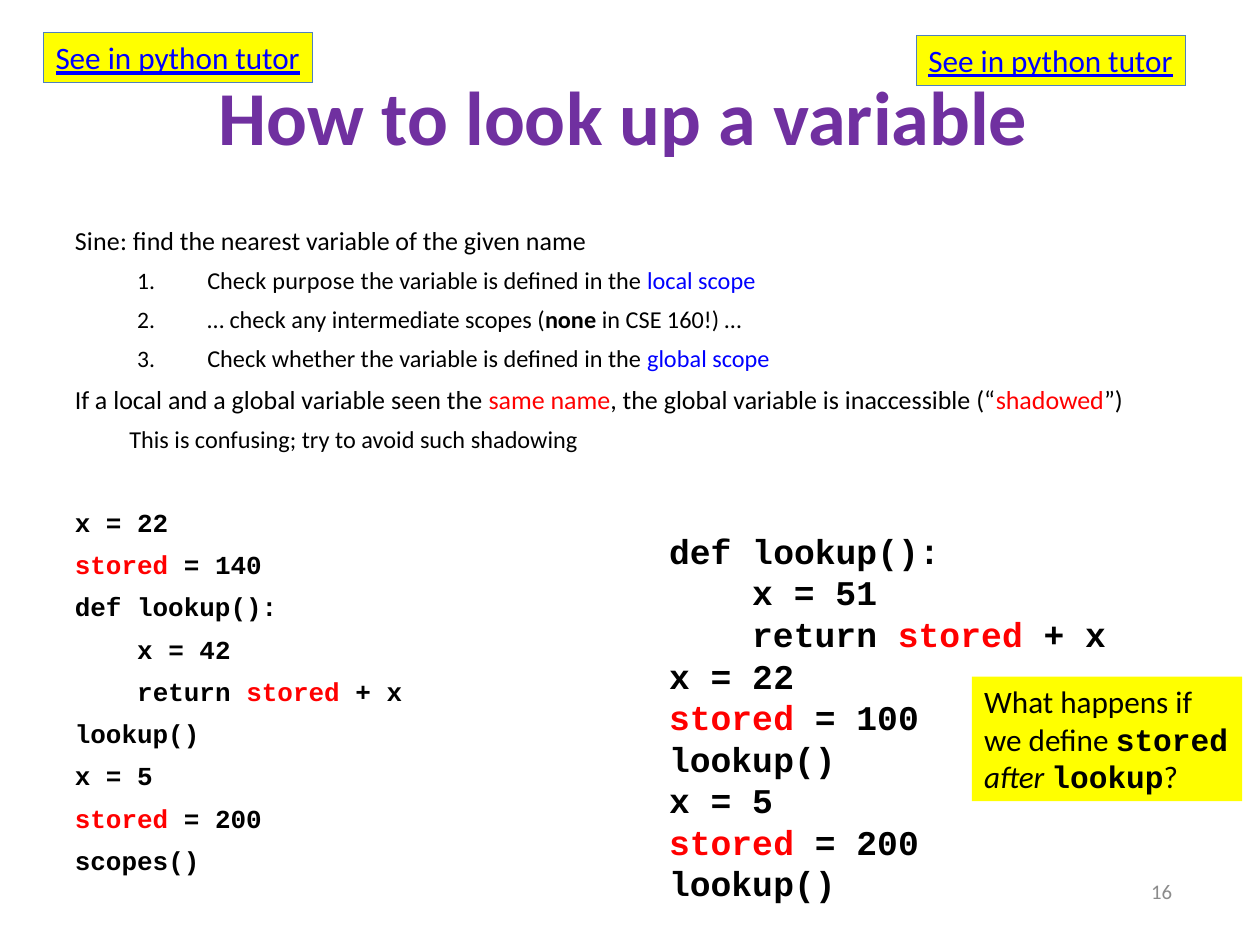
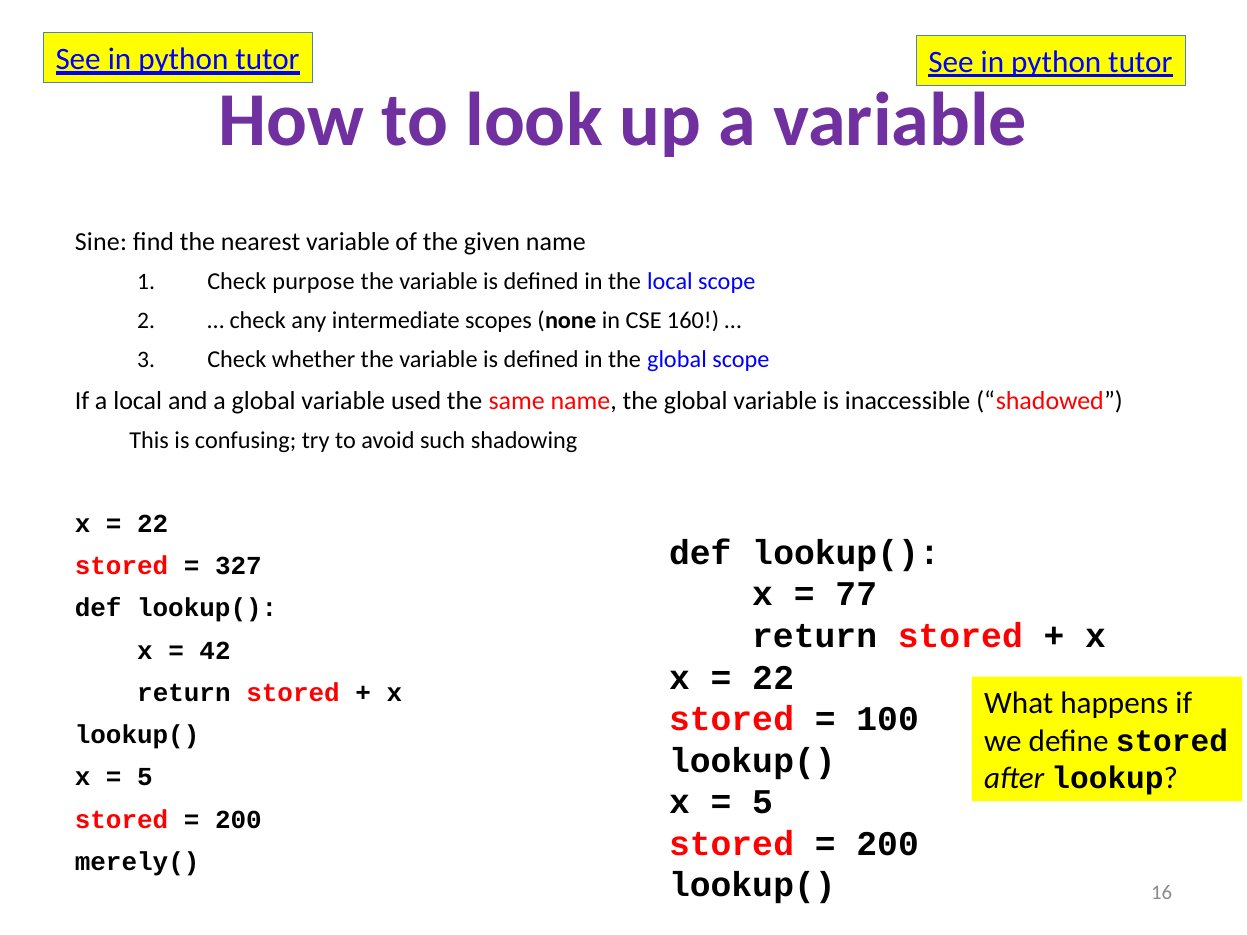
seen: seen -> used (416, 401)
140: 140 -> 327 (238, 566)
51: 51 -> 77 (856, 595)
scopes(: scopes( -> merely( (137, 862)
